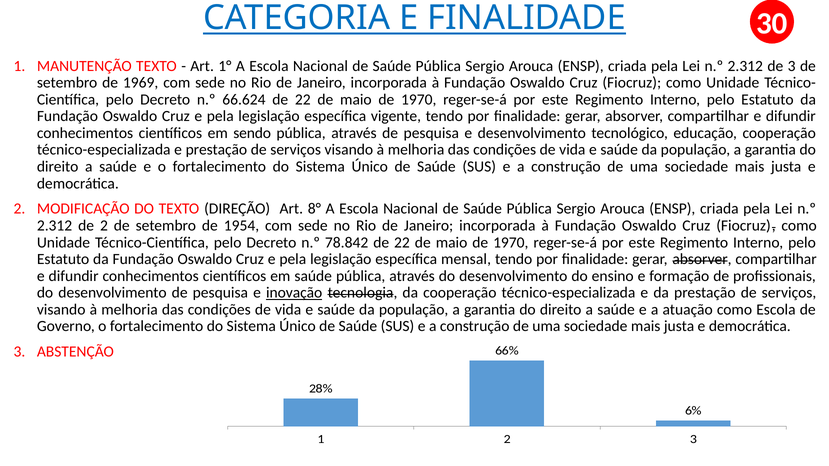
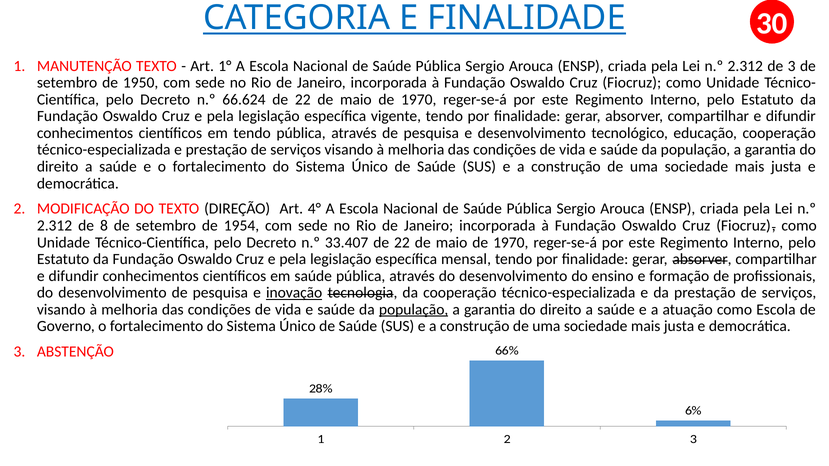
1969: 1969 -> 1950 (141, 83)
em sendo: sendo -> tendo (252, 133)
8°: 8° -> 4° (314, 209)
de 2: 2 -> 8 (104, 226)
78.842: 78.842 -> 33.407 (347, 243)
população underline: none -> present (414, 310)
